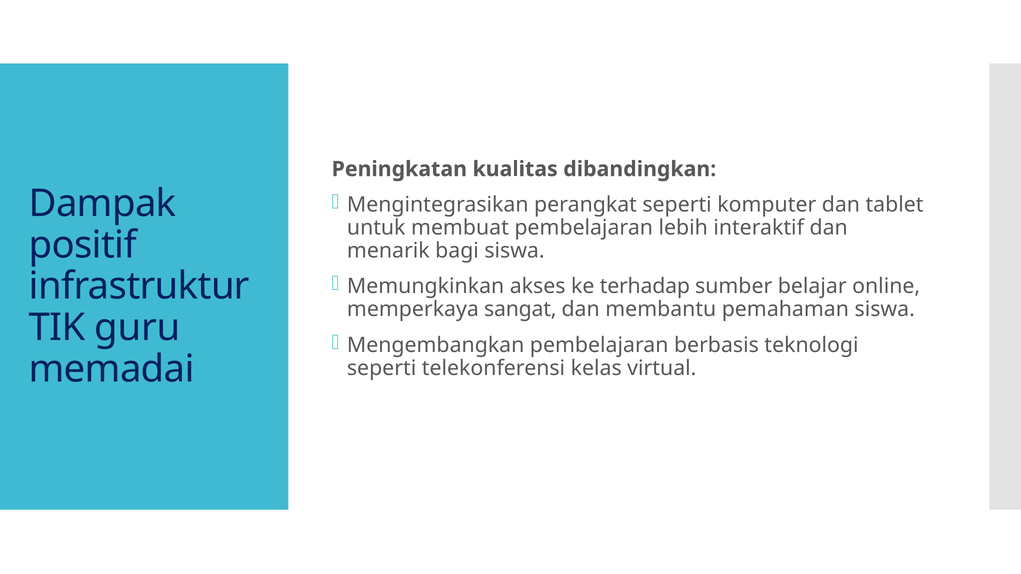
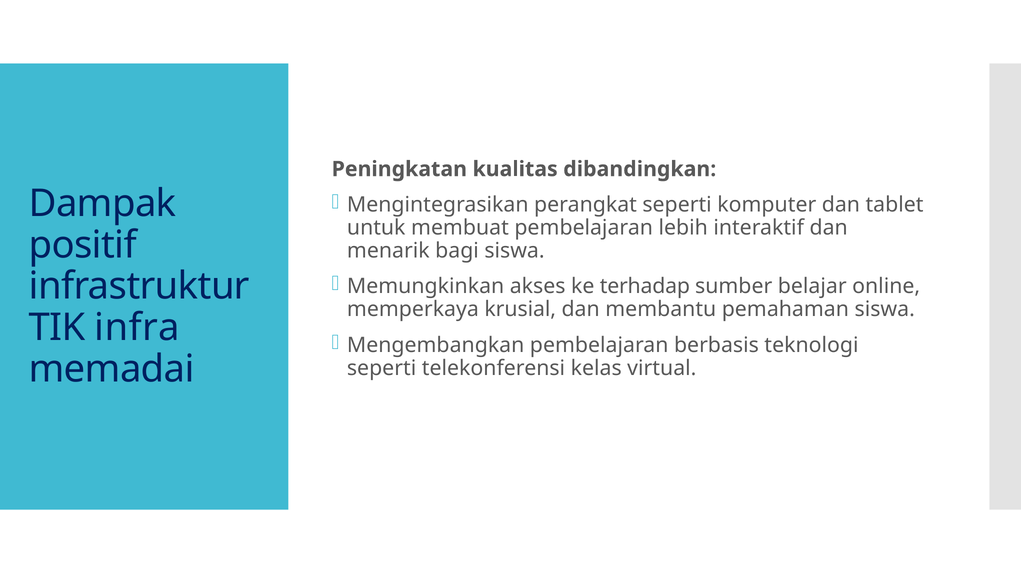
sangat: sangat -> krusial (520, 310)
guru: guru -> infra (137, 328)
